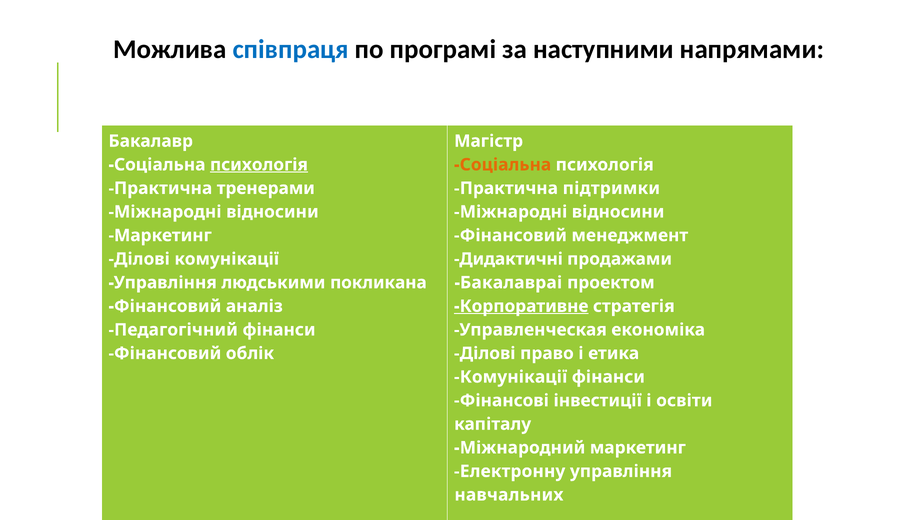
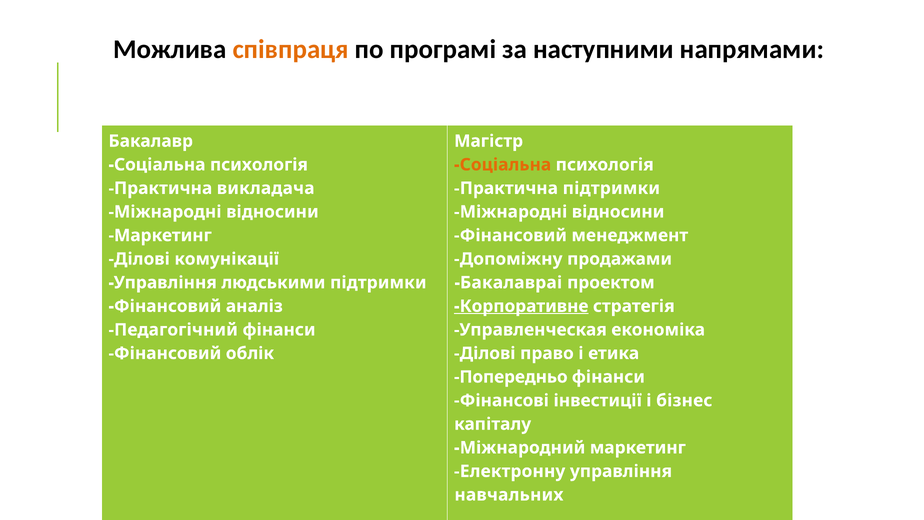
співпраця colour: blue -> orange (291, 50)
психологія underline: present -> none (259, 165)
тренерами: тренерами -> викладача (266, 188)
Дидактичні: Дидактичні -> Допоміжну (508, 259)
людськими покликана: покликана -> підтримки (378, 282)
Комунікації: Комунікації -> Попередньо (511, 377)
освіти: освіти -> бізнес (684, 400)
